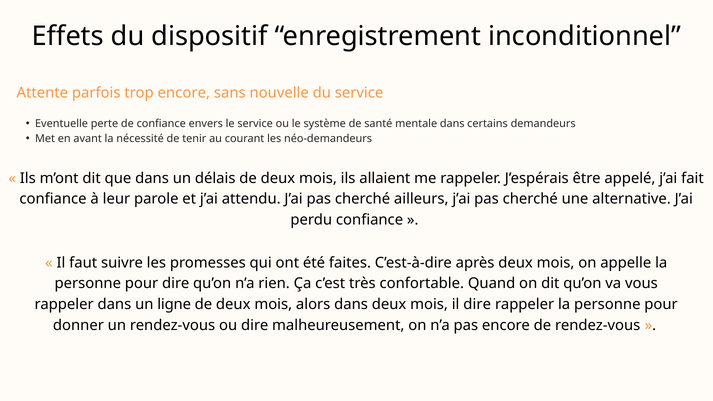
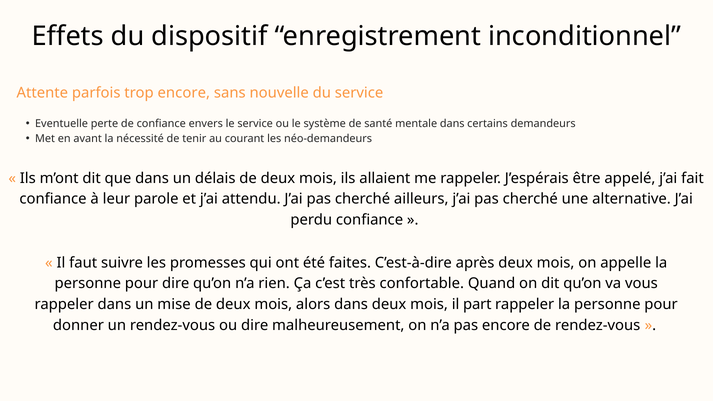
ligne: ligne -> mise (174, 304)
il dire: dire -> part (477, 304)
